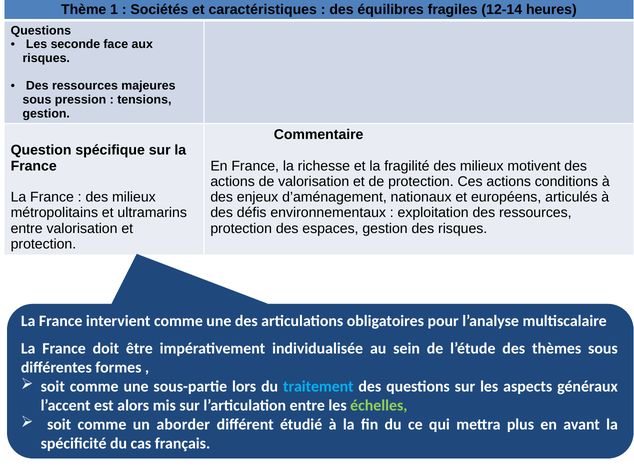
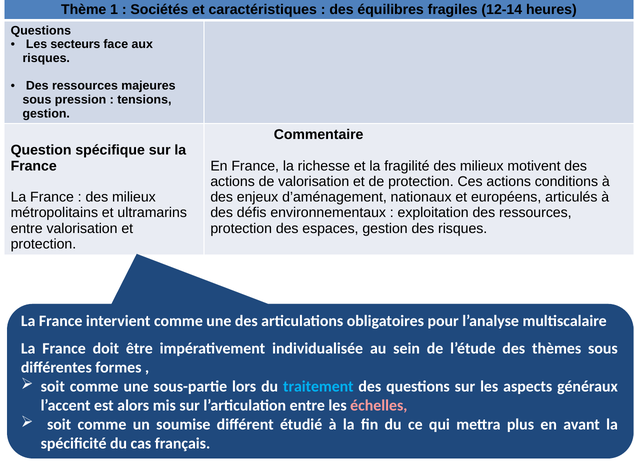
seconde: seconde -> secteurs (75, 44)
échelles colour: light green -> pink (379, 406)
aborder: aborder -> soumise (183, 425)
